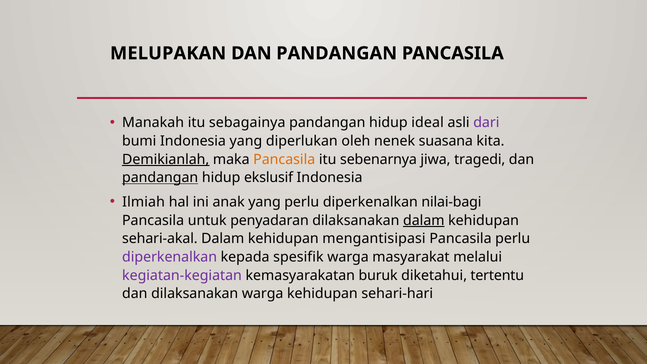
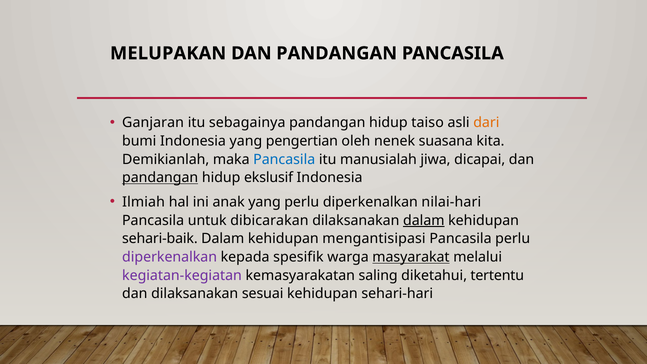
Manakah: Manakah -> Ganjaran (153, 123)
ideal: ideal -> taiso (428, 123)
dari colour: purple -> orange (486, 123)
diperlukan: diperlukan -> pengertian (302, 141)
Demikianlah underline: present -> none (166, 159)
Pancasila colour: orange -> blue (284, 159)
sebenarnya: sebenarnya -> manusialah (378, 159)
tragedi: tragedi -> dicapai (480, 159)
nilai-bagi: nilai-bagi -> nilai-hari (451, 202)
penyadaran: penyadaran -> dibicarakan (269, 220)
sehari-akal: sehari-akal -> sehari-baik (160, 239)
masyarakat underline: none -> present (411, 257)
buruk: buruk -> saling (378, 275)
dilaksanakan warga: warga -> sesuai (263, 294)
